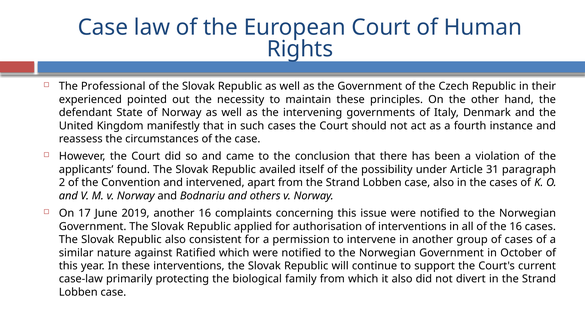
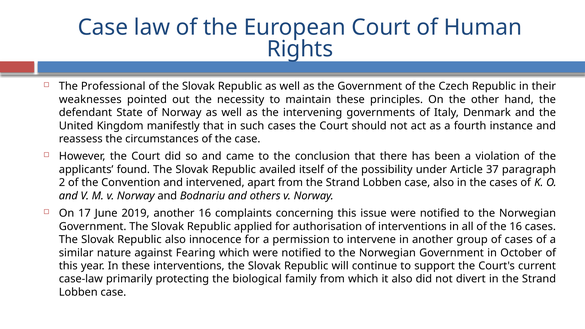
experienced: experienced -> weaknesses (90, 99)
31: 31 -> 37 (492, 170)
consistent: consistent -> innocence (215, 240)
Ratified: Ratified -> Fearing (196, 253)
